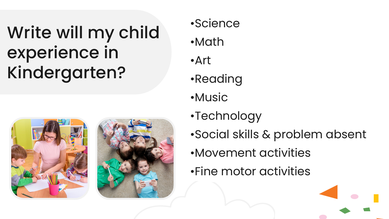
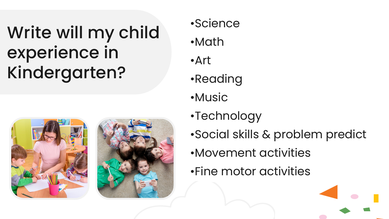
absent: absent -> predict (346, 135)
